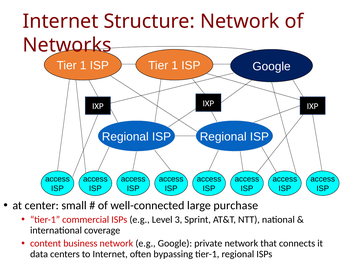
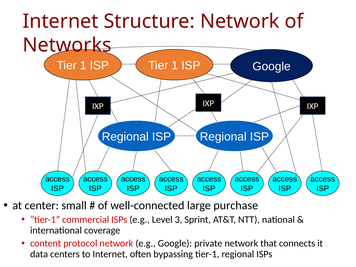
business: business -> protocol (80, 243)
